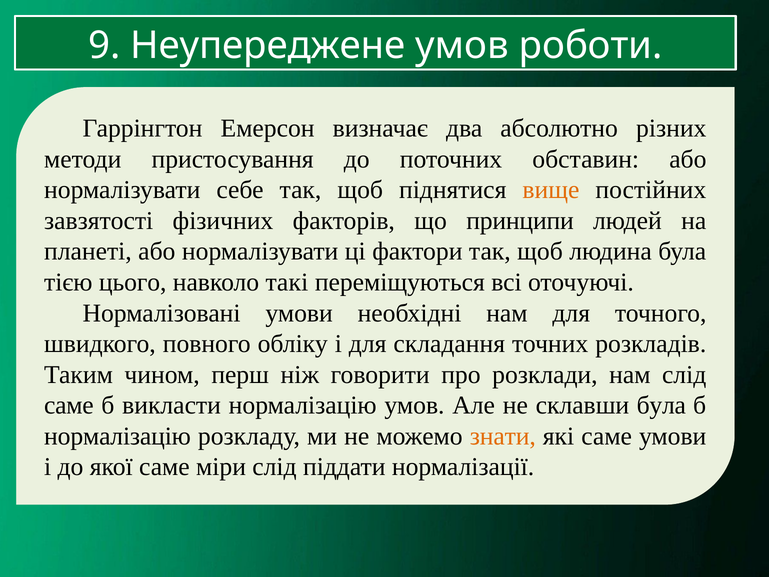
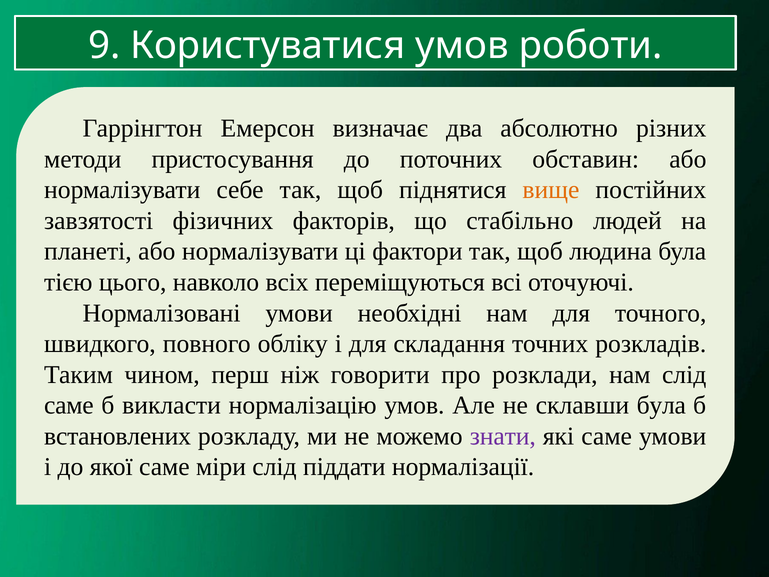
Неупереджене: Неупереджене -> Користуватися (268, 45)
принципи: принципи -> стабільно (520, 221)
такі: такі -> всіх (287, 282)
нормалізацію: нормалізацію -> встановлених (118, 436)
знати colour: orange -> purple (503, 436)
